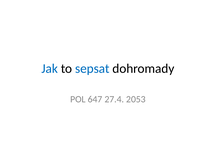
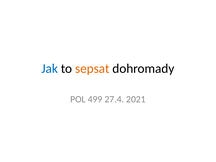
sepsat colour: blue -> orange (92, 69)
647: 647 -> 499 (95, 99)
2053: 2053 -> 2021 (136, 99)
